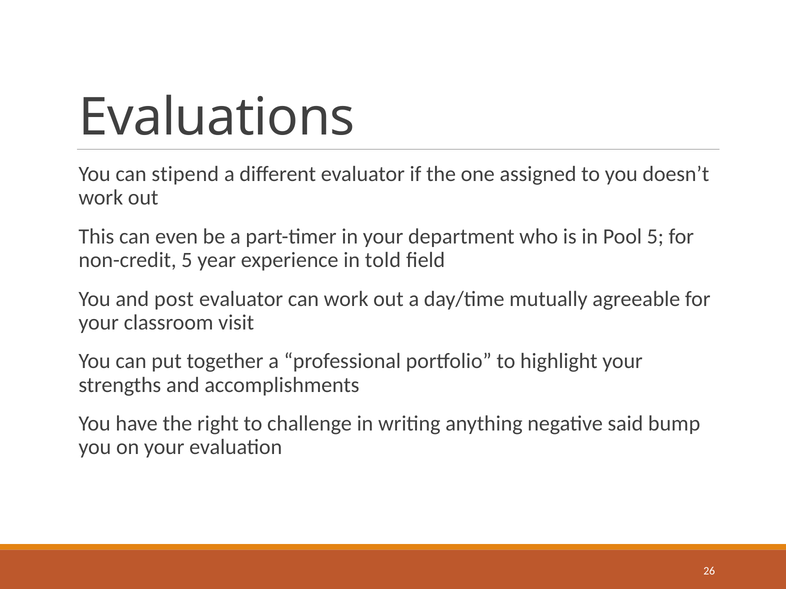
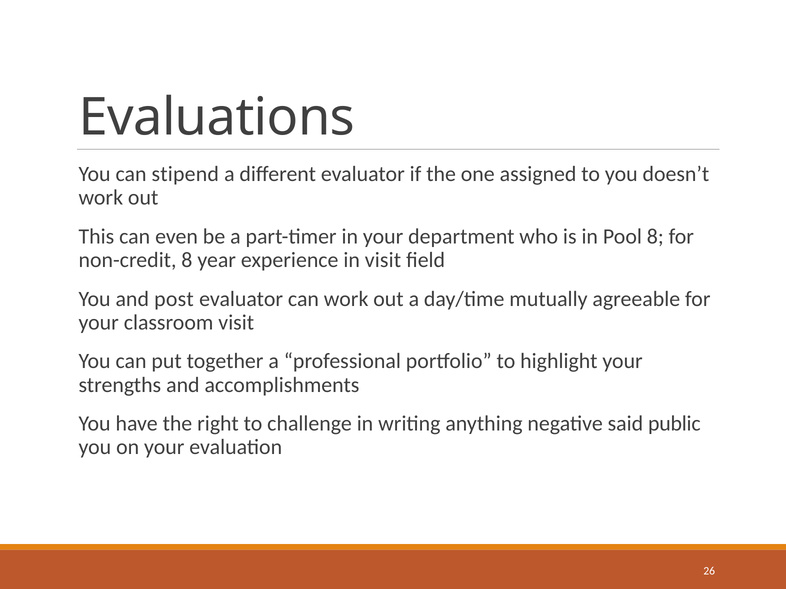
Pool 5: 5 -> 8 (655, 237)
non-credit 5: 5 -> 8 (187, 260)
in told: told -> visit (383, 260)
bump: bump -> public (674, 424)
